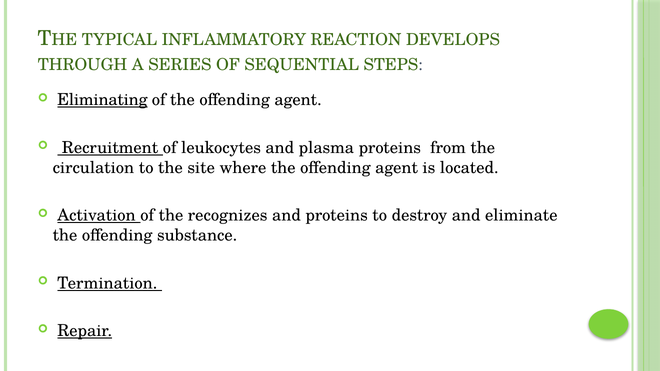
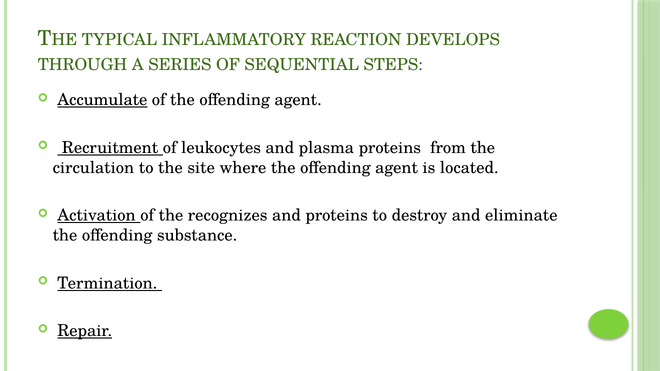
Eliminating: Eliminating -> Accumulate (102, 100)
